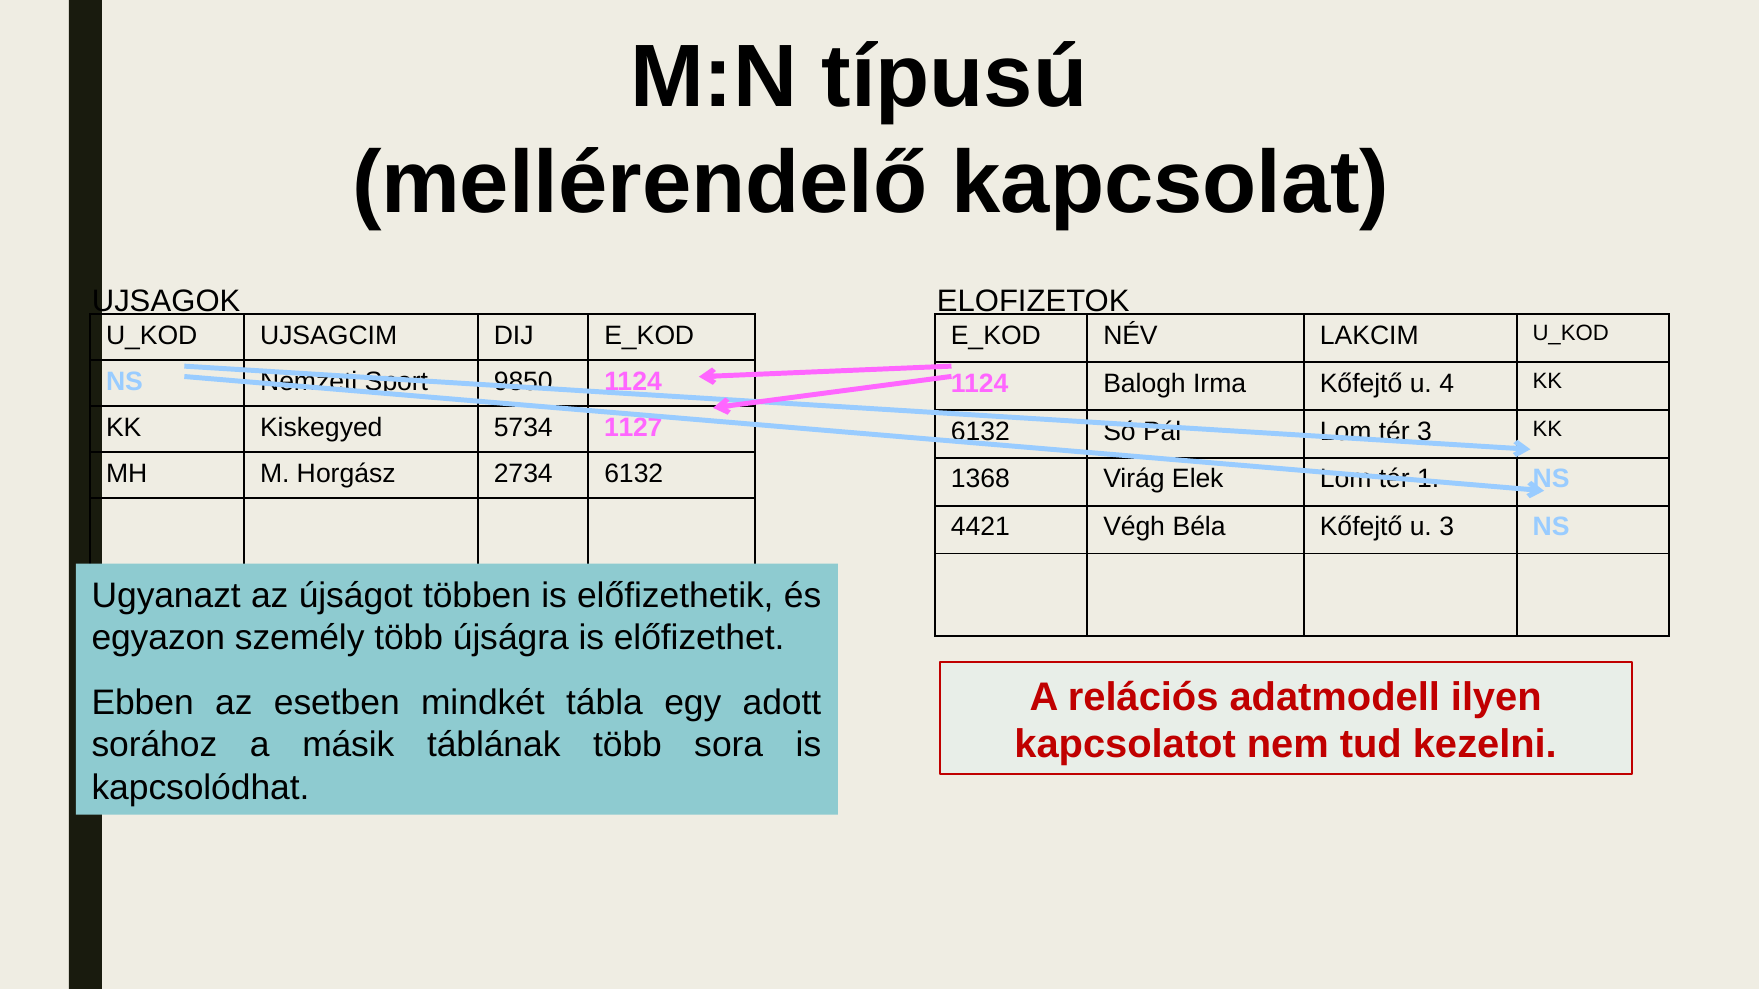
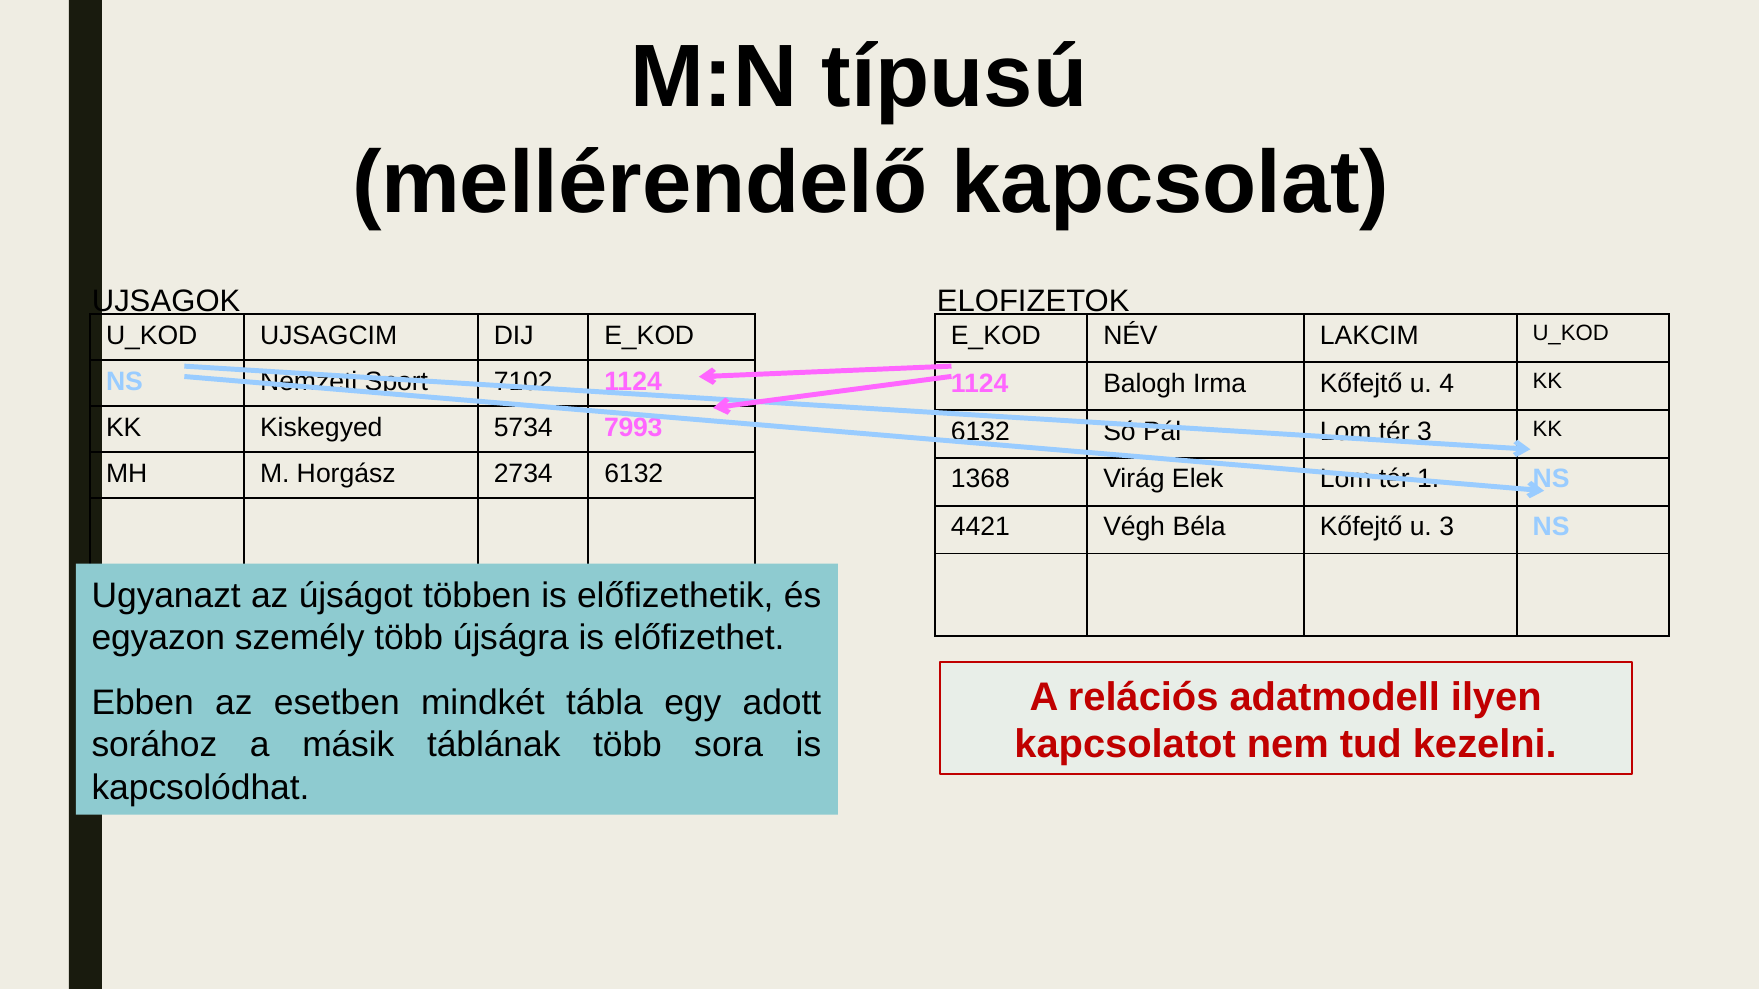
9850: 9850 -> 7102 (523, 382)
1127: 1127 -> 7993 (633, 428)
